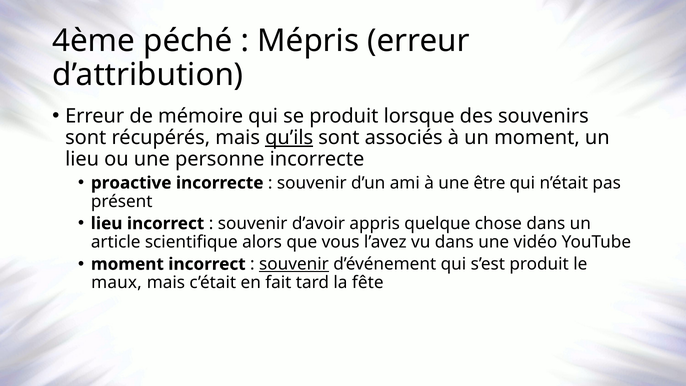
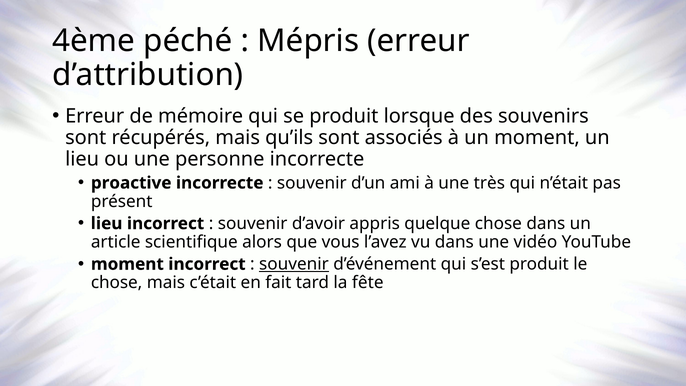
qu’ils underline: present -> none (289, 138)
être: être -> très (489, 183)
maux: maux -> chose (117, 283)
